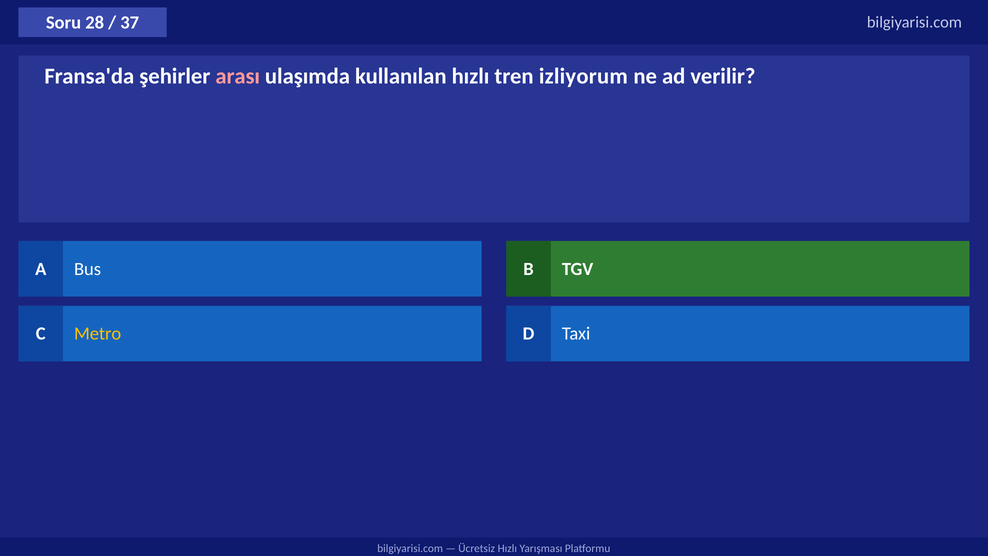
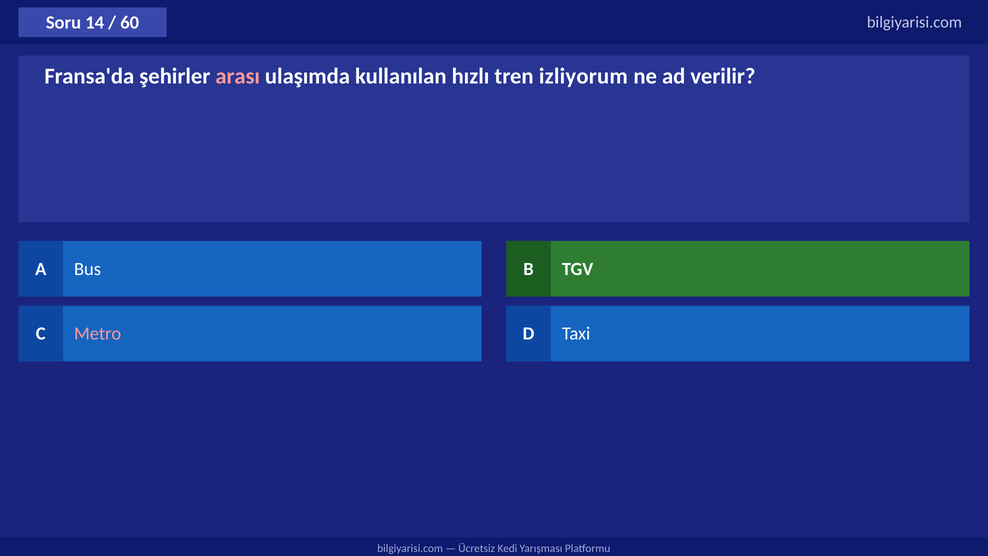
28: 28 -> 14 (95, 23)
37: 37 -> 60 (130, 23)
Metro colour: yellow -> pink (98, 334)
Ücretsiz Hızlı: Hızlı -> Kedi (507, 548)
